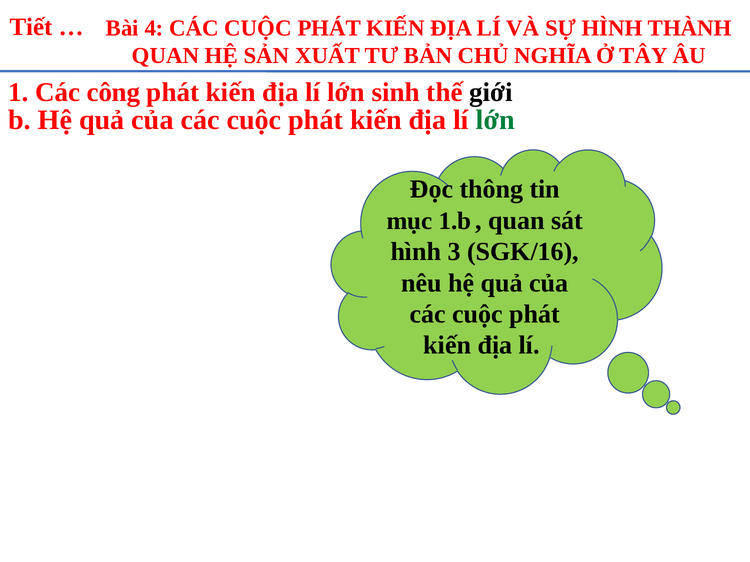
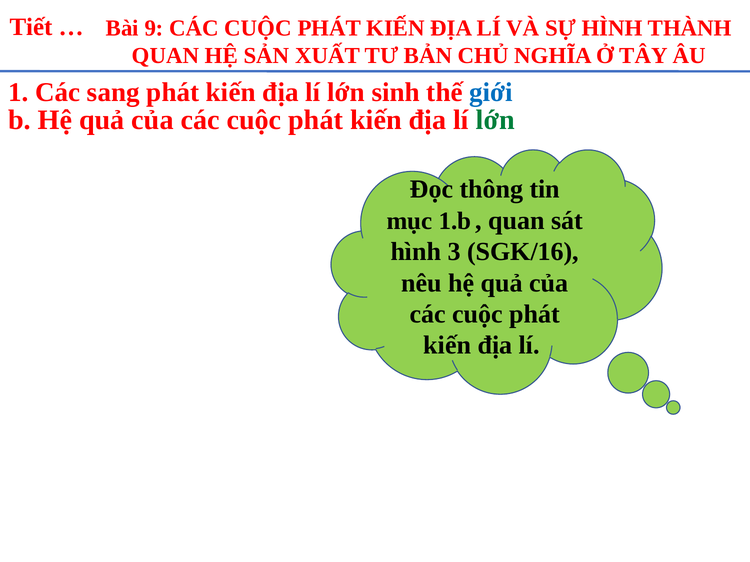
4: 4 -> 9 (154, 28)
công: công -> sang (113, 93)
giới colour: black -> blue (491, 93)
